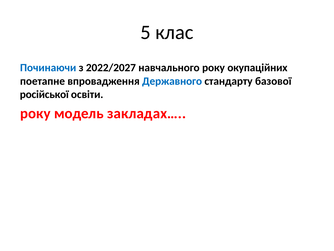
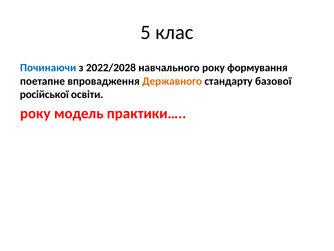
2022/2027: 2022/2027 -> 2022/2028 (111, 68)
окупаційних: окупаційних -> формування (257, 68)
Державного colour: blue -> orange (172, 81)
закладах…: закладах… -> практики… (147, 113)
